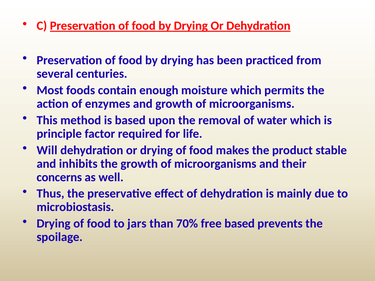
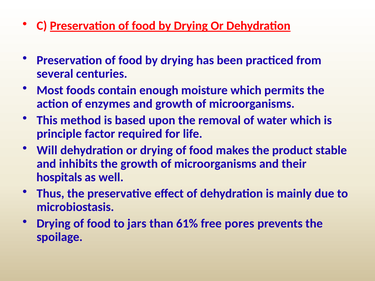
concerns: concerns -> hospitals (59, 177)
70%: 70% -> 61% (187, 224)
free based: based -> pores (239, 224)
